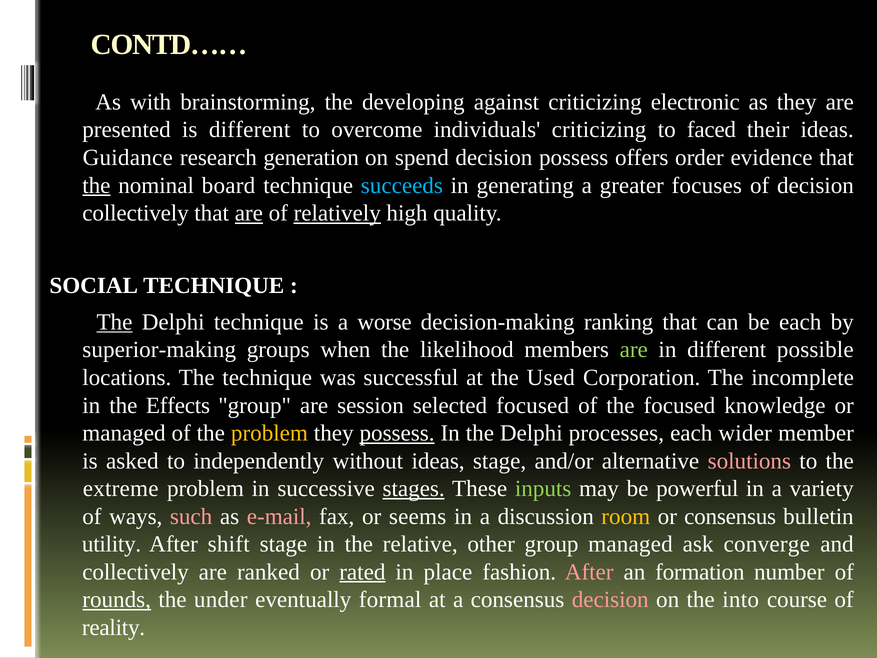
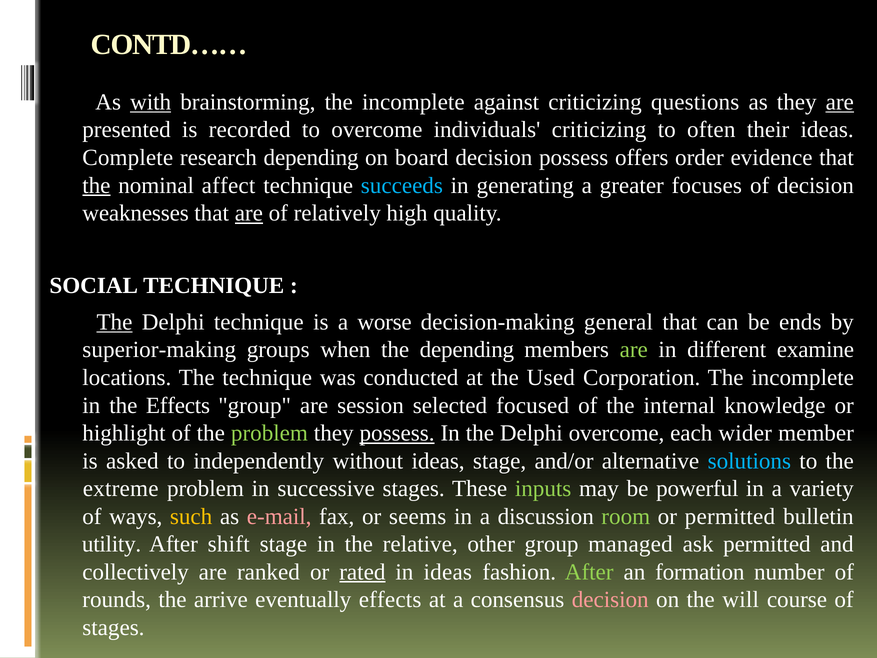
with underline: none -> present (151, 102)
brainstorming the developing: developing -> incomplete (413, 102)
electronic: electronic -> questions (695, 102)
are underline: none -> present (840, 102)
is different: different -> recorded (250, 130)
faced: faced -> often (711, 130)
Guidance: Guidance -> Complete (128, 158)
research generation: generation -> depending (311, 158)
spend: spend -> board (422, 158)
board: board -> affect (229, 185)
collectively: collectively -> weaknesses (136, 213)
relatively underline: present -> none (337, 213)
ranking: ranking -> general (618, 322)
be each: each -> ends (800, 322)
the likelihood: likelihood -> depending (467, 350)
possible: possible -> examine (815, 350)
successful: successful -> conducted (411, 377)
the focused: focused -> internal (679, 405)
managed: managed -> highlight (124, 433)
problem colour: yellow -> light green (269, 433)
Delphi processes: processes -> overcome (617, 433)
solutions colour: pink -> light blue (749, 461)
stages underline: present -> none (414, 488)
such colour: pink -> yellow (191, 516)
room colour: yellow -> light green (626, 516)
or consensus: consensus -> permitted (730, 516)
ask converge: converge -> permitted (767, 544)
in place: place -> ideas (448, 572)
After colour: pink -> light green (589, 572)
rounds underline: present -> none (117, 600)
under: under -> arrive (221, 600)
eventually formal: formal -> effects (390, 600)
into: into -> will (741, 600)
reality: reality -> stages (113, 627)
